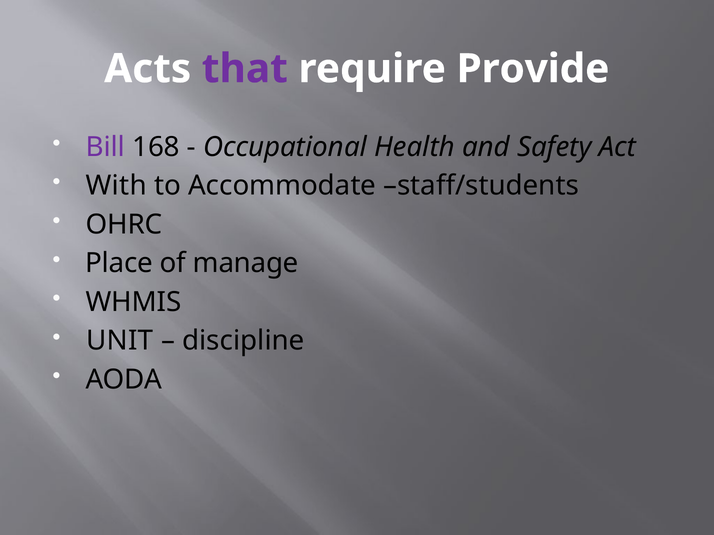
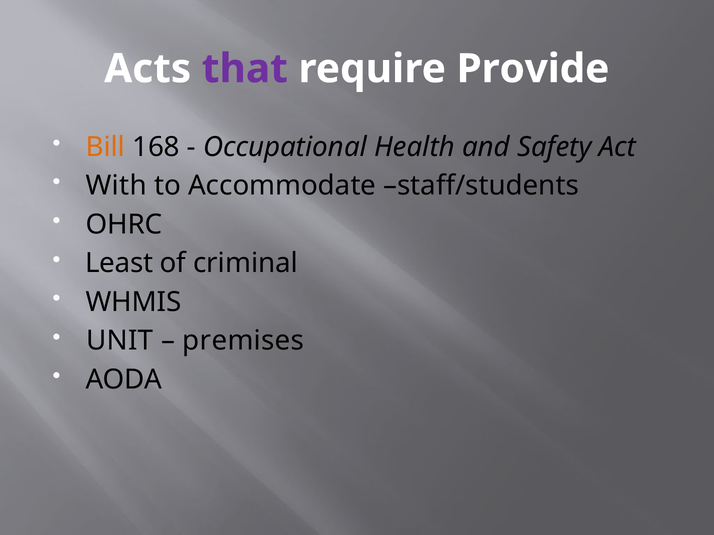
Bill colour: purple -> orange (105, 147)
Place: Place -> Least (119, 263)
manage: manage -> criminal (246, 263)
discipline: discipline -> premises (243, 341)
